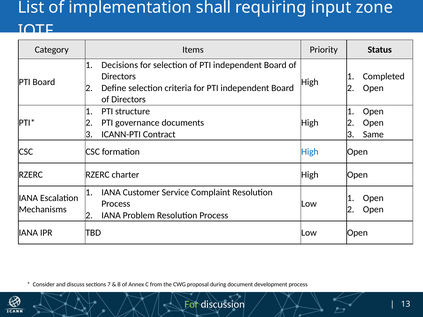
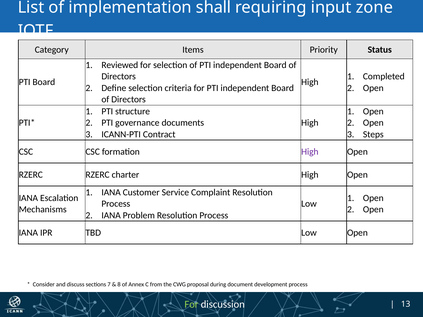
Decisions: Decisions -> Reviewed (120, 65)
Same: Same -> Steps (373, 134)
High colour: blue -> purple (310, 152)
